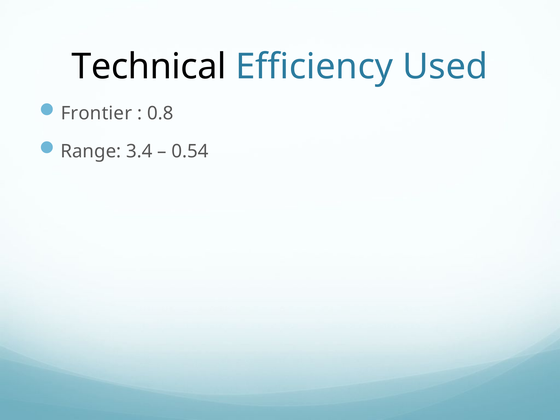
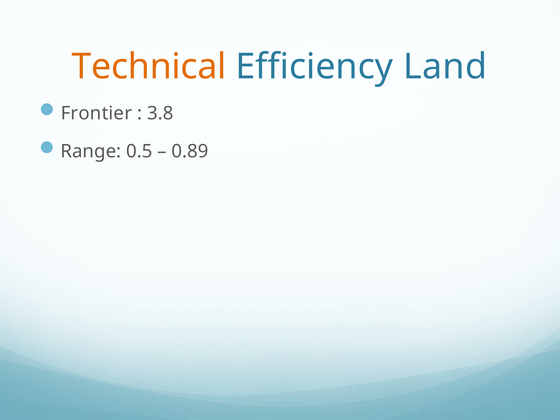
Technical colour: black -> orange (149, 67)
Used: Used -> Land (445, 67)
0.8: 0.8 -> 3.8 (160, 113)
3.4: 3.4 -> 0.5 (139, 151)
0.54: 0.54 -> 0.89 (190, 151)
